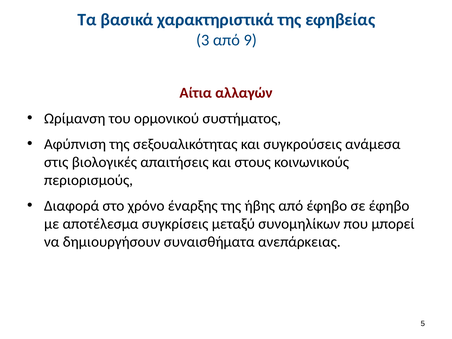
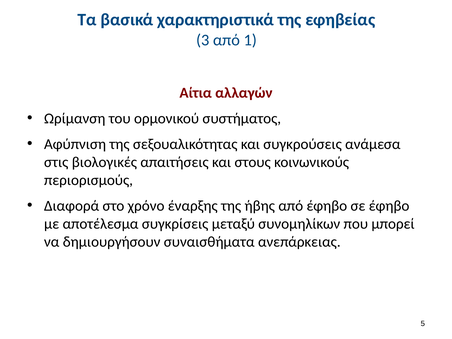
9: 9 -> 1 (250, 40)
